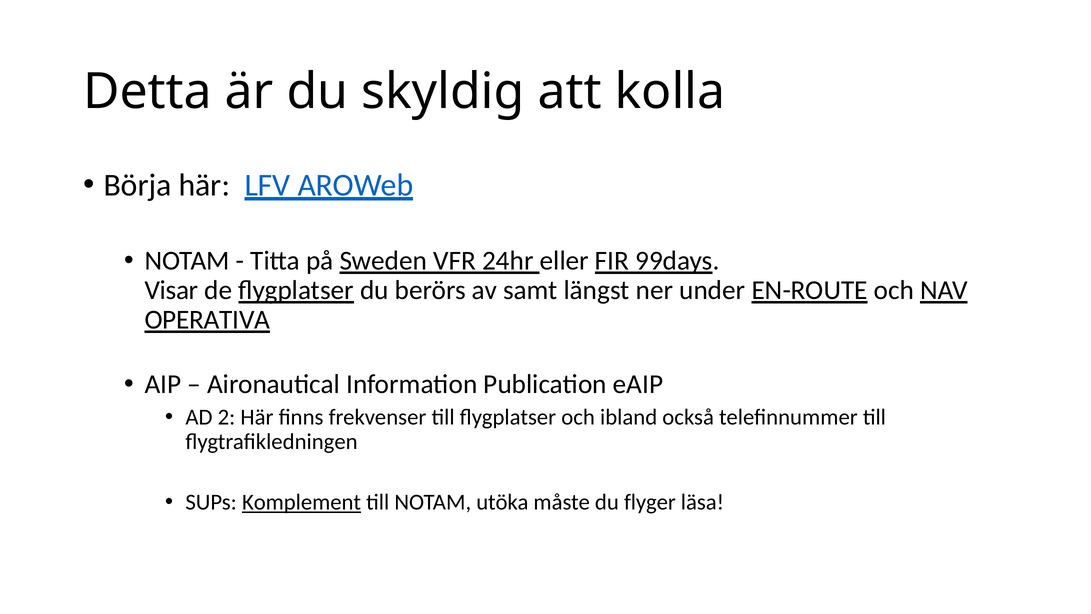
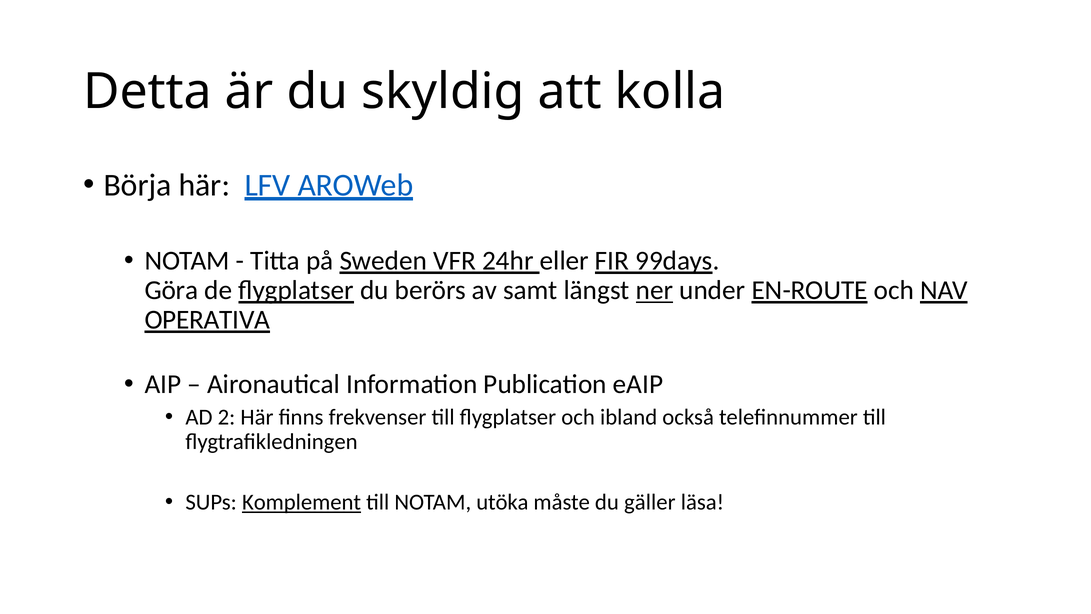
Visar: Visar -> Göra (171, 290)
ner underline: none -> present (654, 290)
flyger: flyger -> gäller (650, 502)
